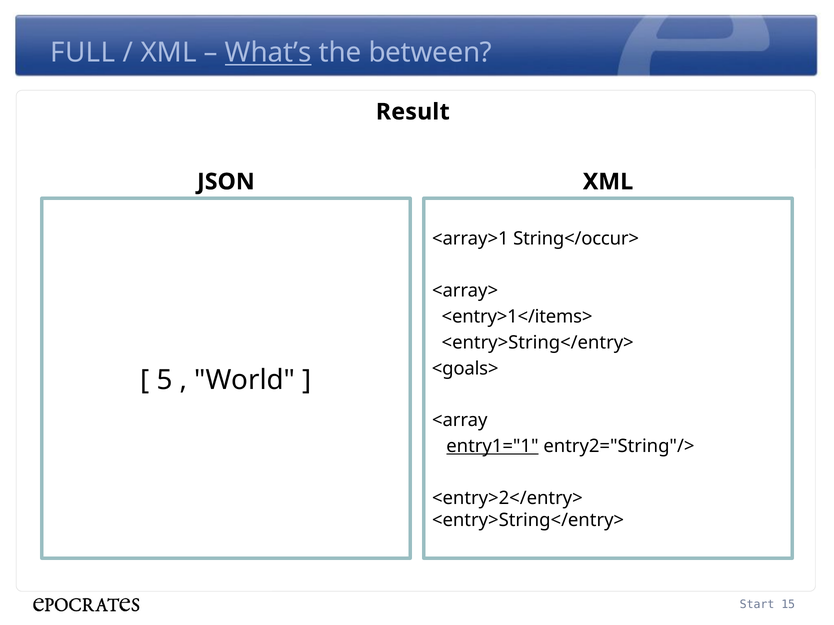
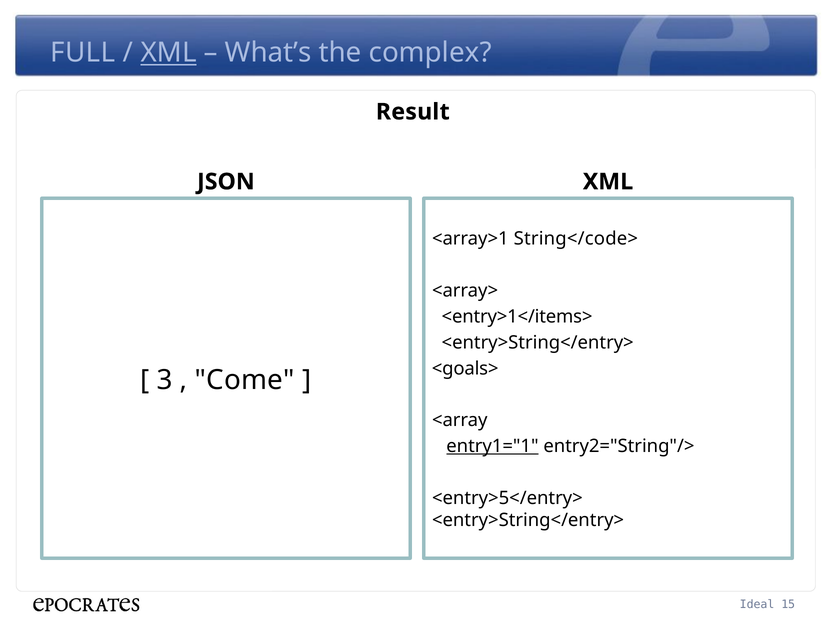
XML underline: none -> present (169, 53)
What’s underline: present -> none (268, 53)
between: between -> complex (430, 53)
String</occur>: String</occur> -> String</code> (576, 239)
5: 5 -> 3 (164, 380)
World: World -> Come (245, 380)
<entry>2</entry>: <entry>2</entry> -> <entry>5</entry> (507, 498)
Start: Start -> Ideal (757, 605)
